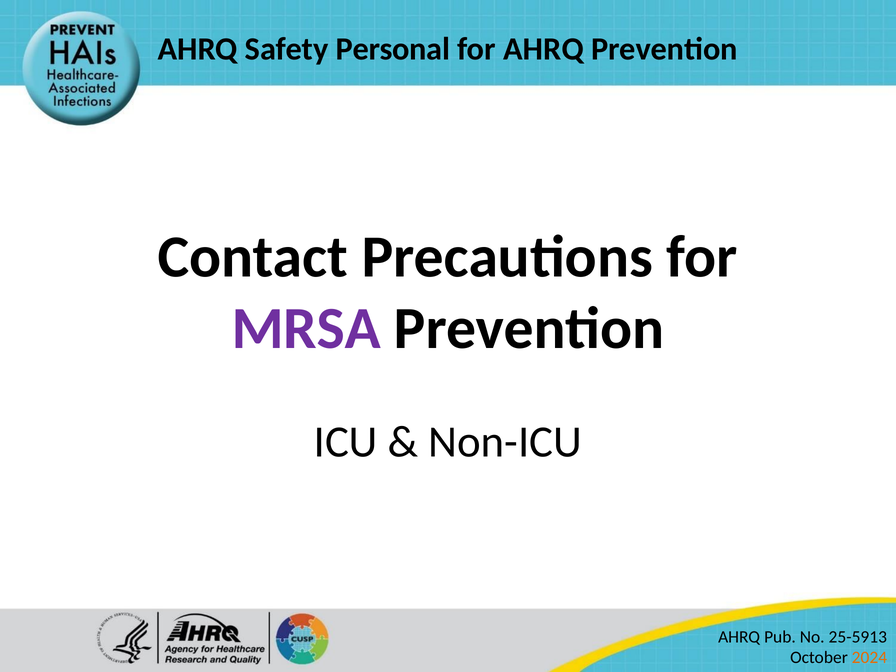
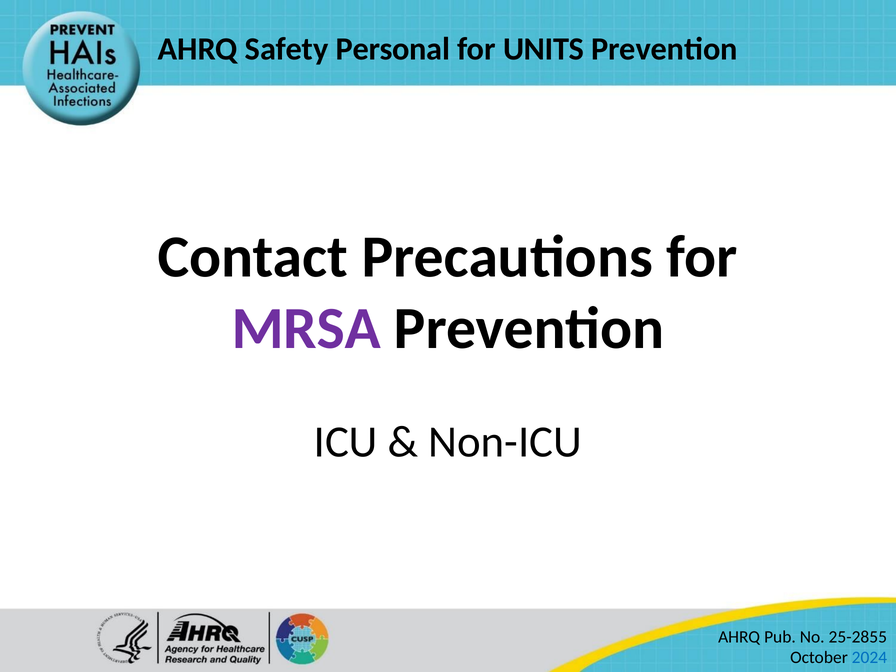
for AHRQ: AHRQ -> UNITS (544, 49)
25-5913: 25-5913 -> 25-2855 (858, 637)
2024 colour: orange -> blue (869, 658)
